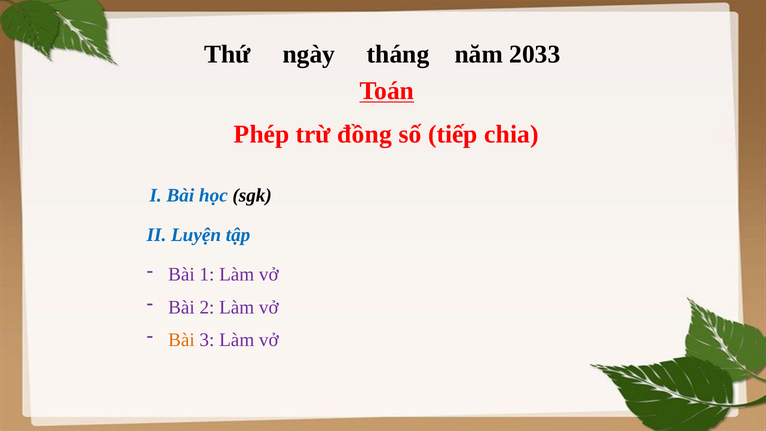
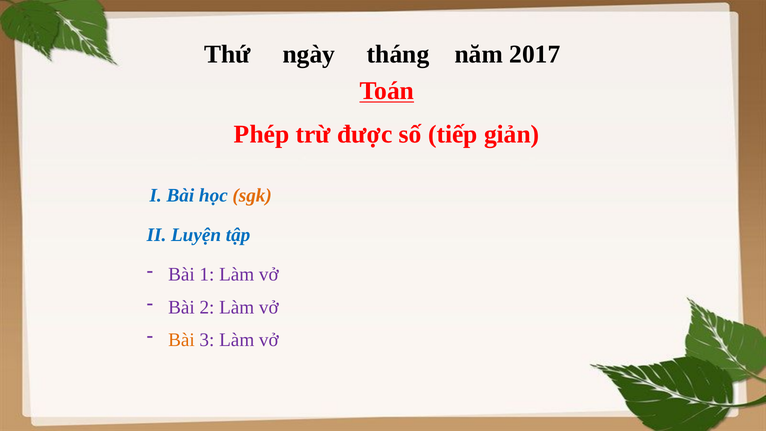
2033: 2033 -> 2017 (535, 54)
đồng: đồng -> được (365, 134)
chia: chia -> giản (512, 134)
sgk colour: black -> orange (252, 195)
